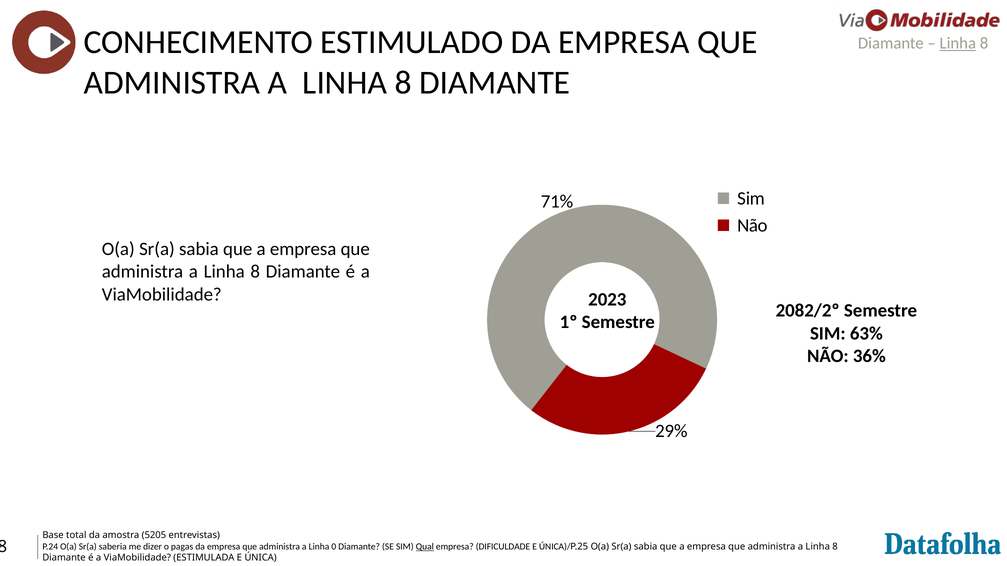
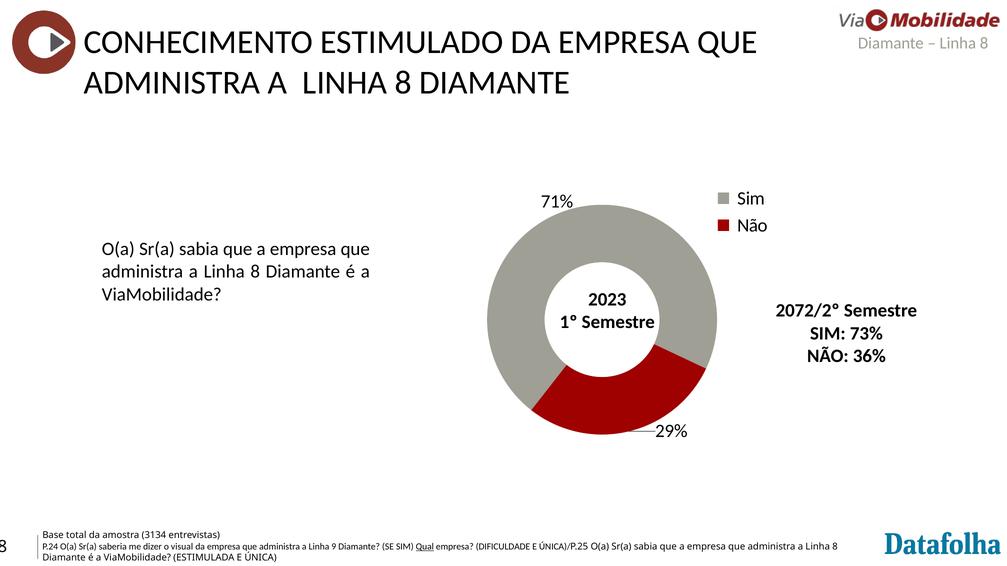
Linha underline: present -> none (958, 43)
2082/2º: 2082/2º -> 2072/2º (808, 311)
63%: 63% -> 73% (866, 334)
5205: 5205 -> 3134 (154, 536)
pagas: pagas -> visual (182, 547)
0: 0 -> 9 (334, 547)
